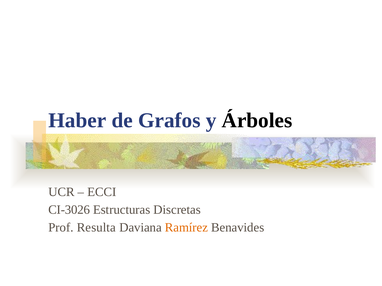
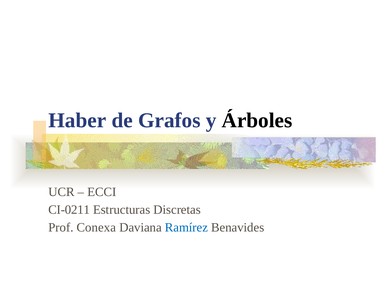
CI-3026: CI-3026 -> CI-0211 (69, 210)
Resulta: Resulta -> Conexa (96, 228)
Ramírez colour: orange -> blue (186, 228)
